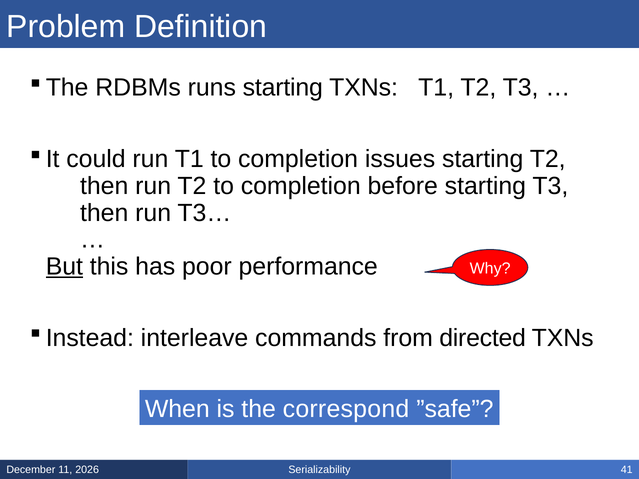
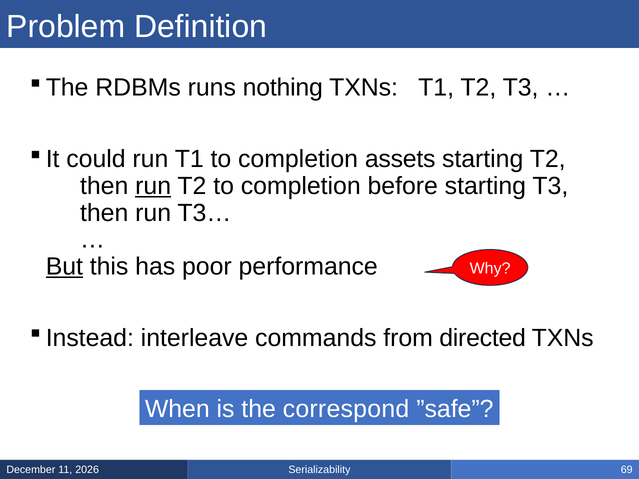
runs starting: starting -> nothing (283, 88)
issues: issues -> assets (400, 159)
run underline: none -> present (153, 186)
41: 41 -> 69 (627, 470)
